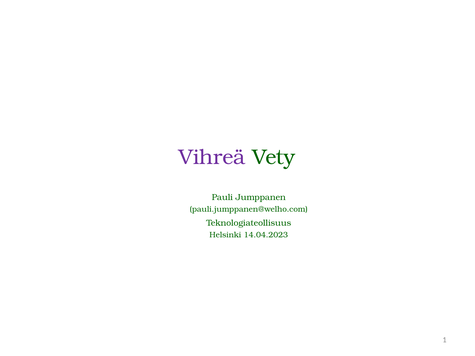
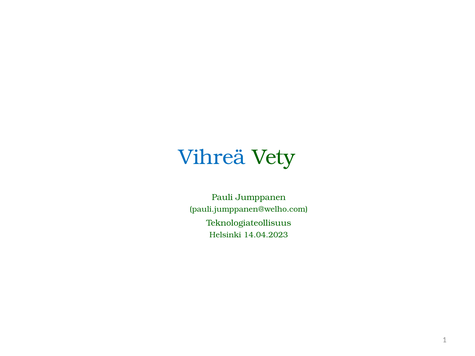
Vihreä colour: purple -> blue (212, 157)
